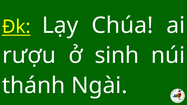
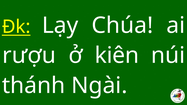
sinh: sinh -> kiên (117, 56)
